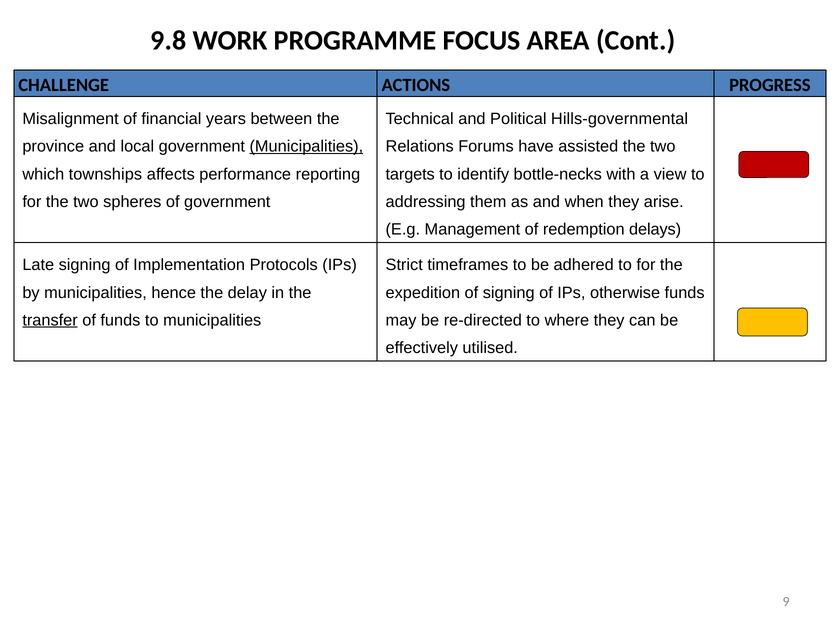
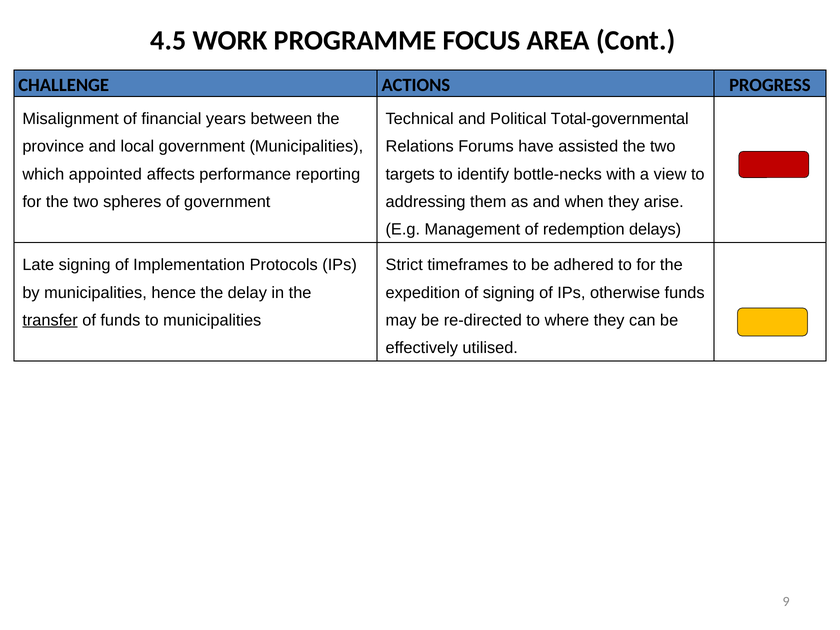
9.8: 9.8 -> 4.5 (168, 40)
Hills-governmental: Hills-governmental -> Total-governmental (620, 119)
Municipalities underline: present -> none (306, 147)
townships: townships -> appointed (105, 174)
